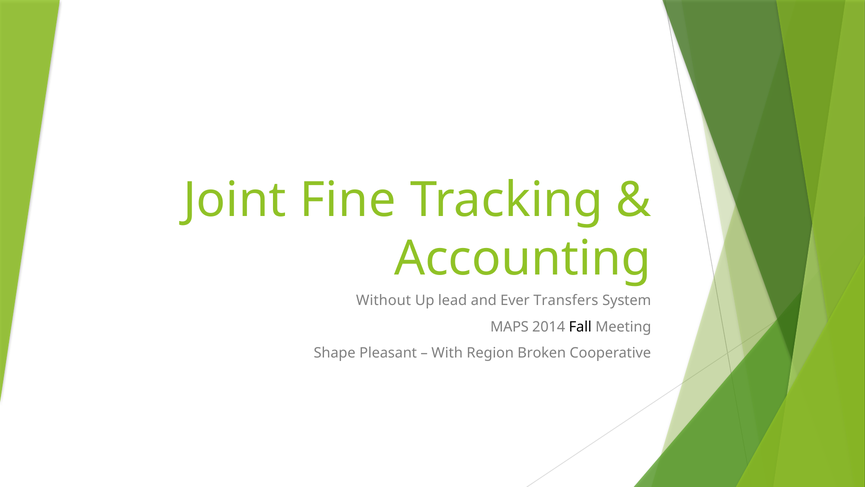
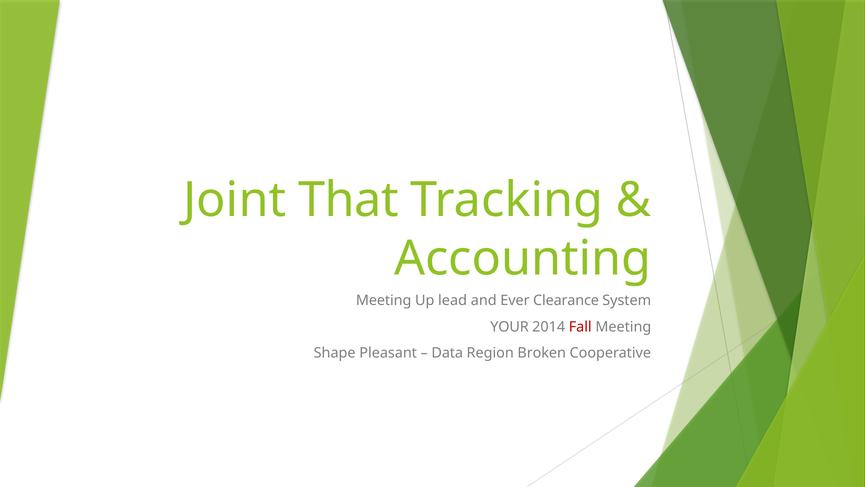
Fine: Fine -> That (348, 200)
Without: Without -> Meeting (384, 300)
Transfers: Transfers -> Clearance (566, 300)
MAPS: MAPS -> YOUR (510, 327)
Fall colour: black -> red (580, 327)
With: With -> Data (447, 353)
